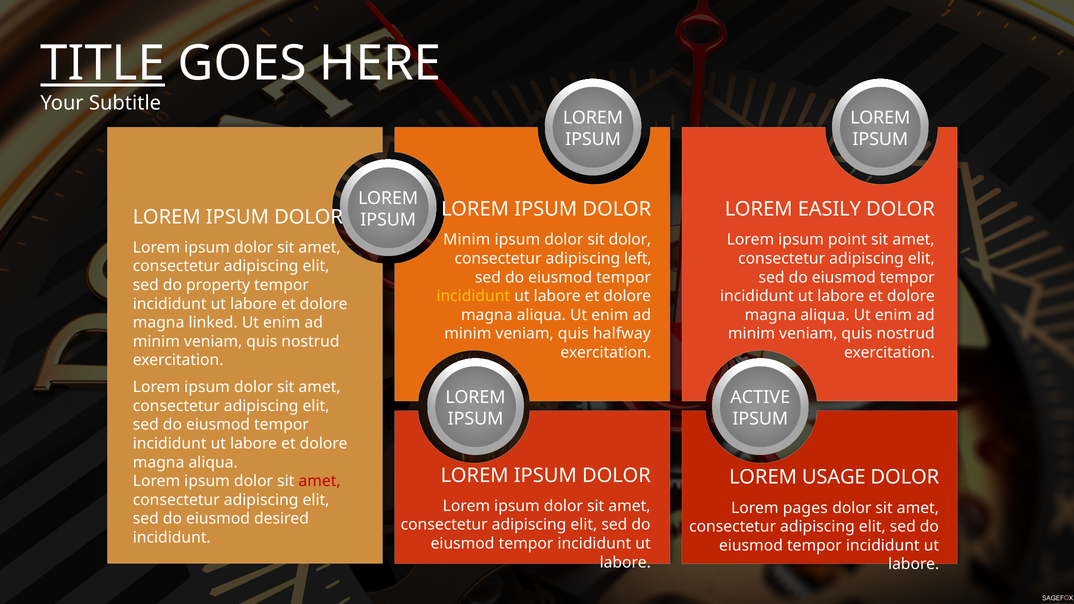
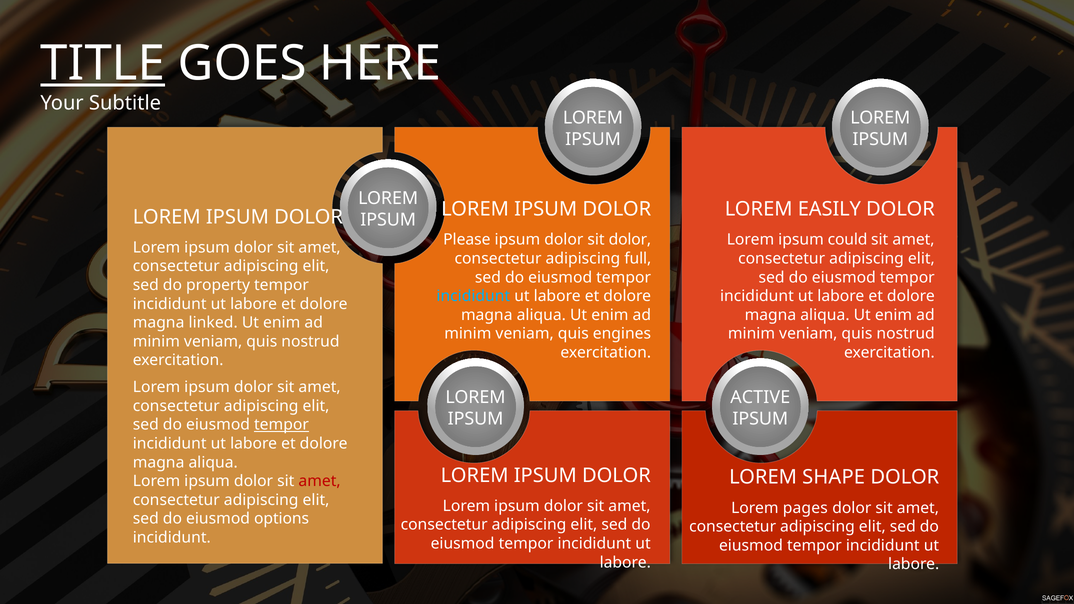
Minim: Minim -> Please (467, 240)
point: point -> could (848, 240)
left: left -> full (638, 259)
incididunt colour: yellow -> light blue (473, 296)
halfway: halfway -> engines (622, 334)
tempor underline: none -> present (281, 425)
USAGE: USAGE -> SHAPE (834, 477)
desired: desired -> options (282, 519)
